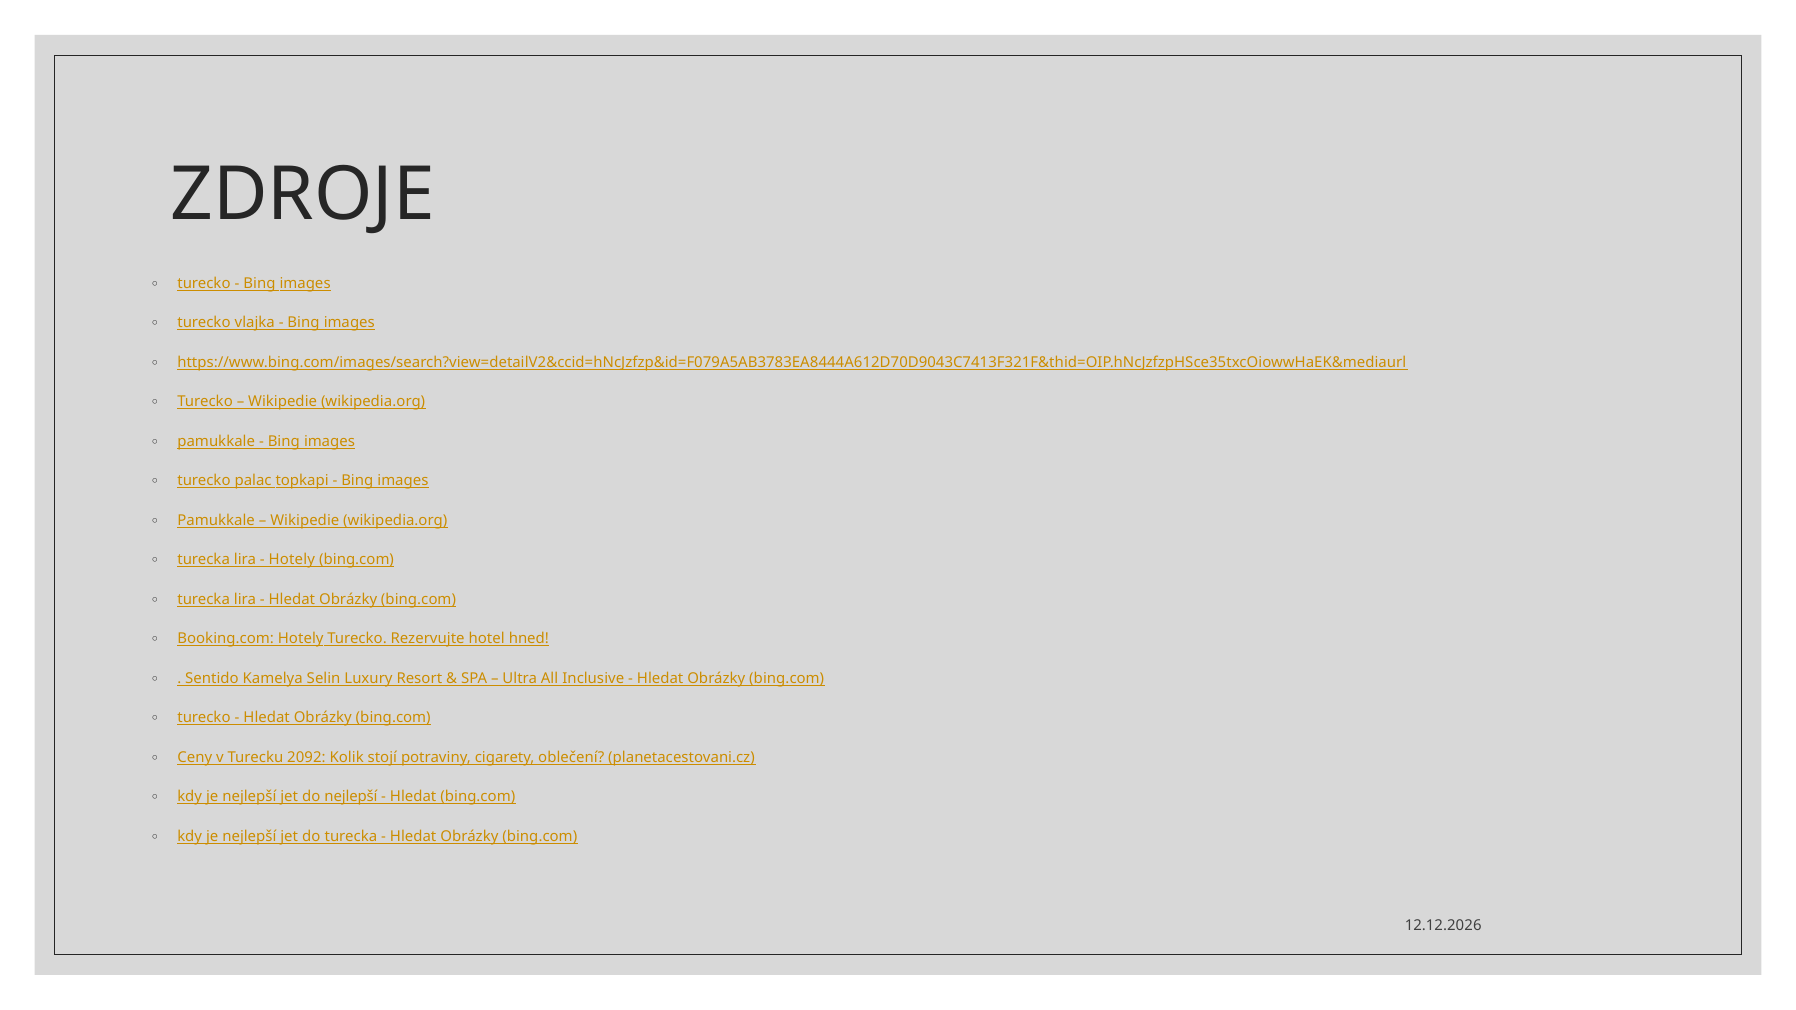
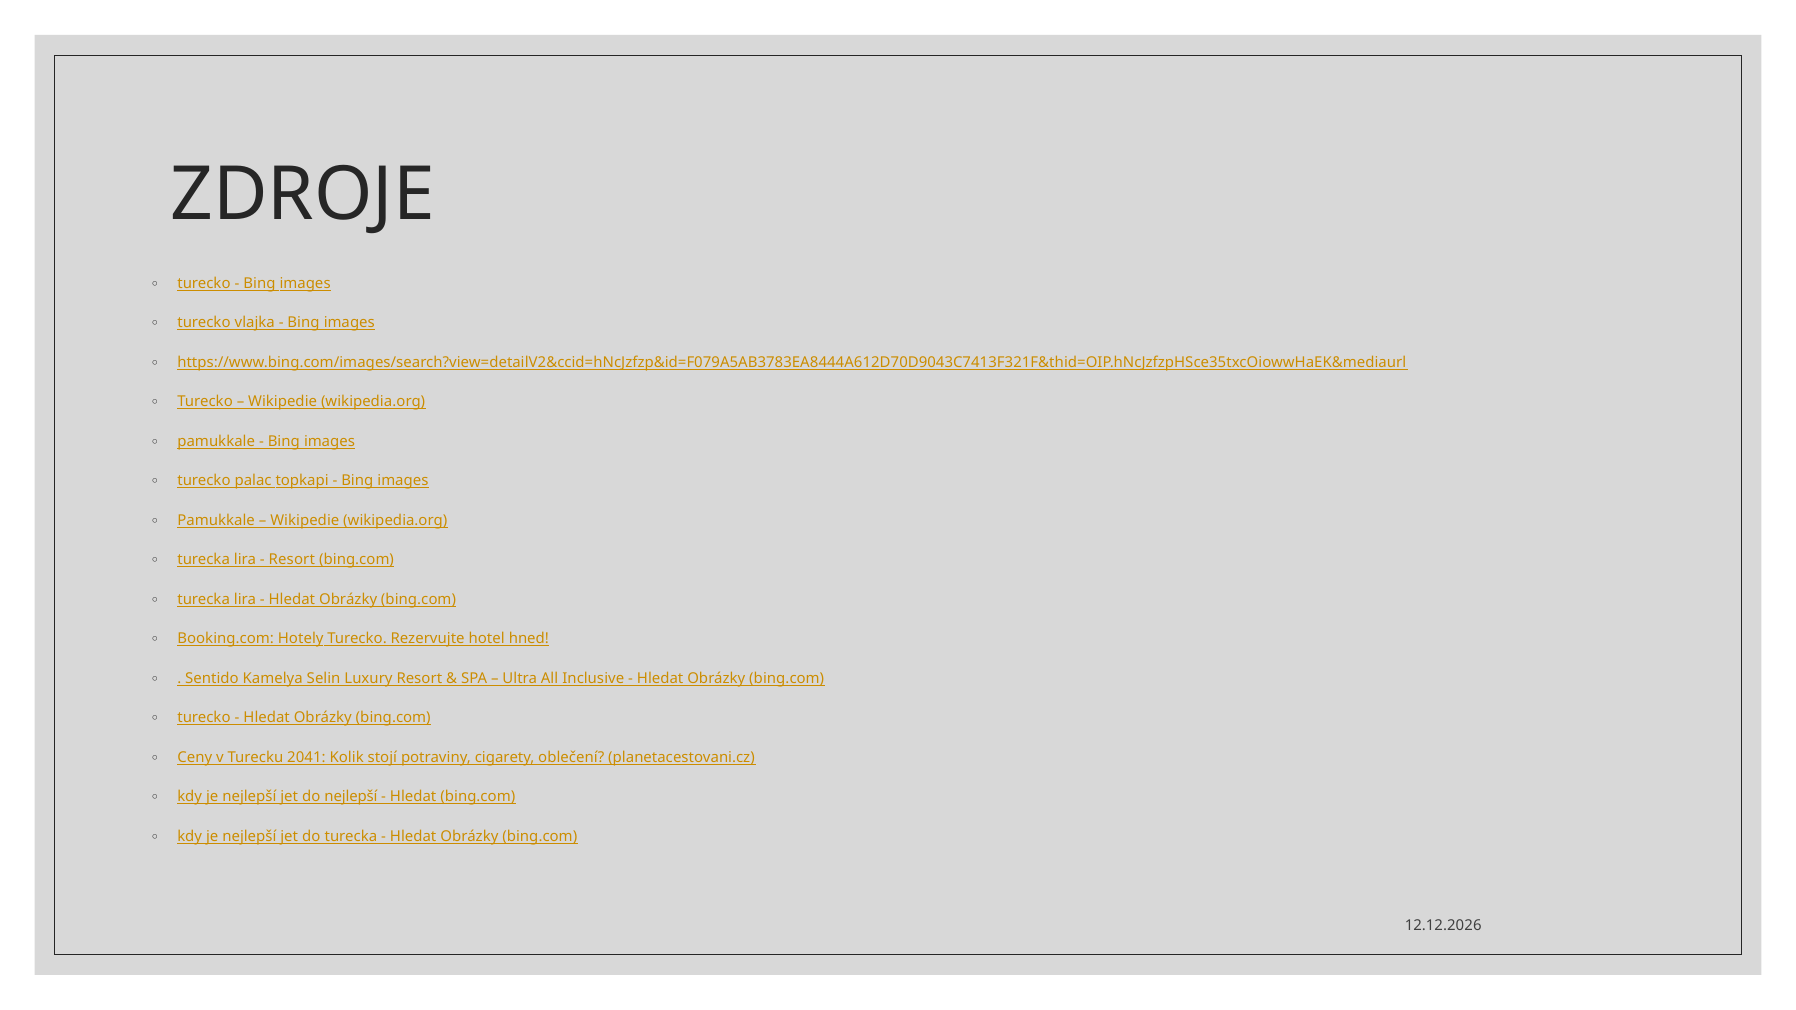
Hotely: Hotely -> Resort (292, 560)
2092: 2092 -> 2041 (306, 757)
